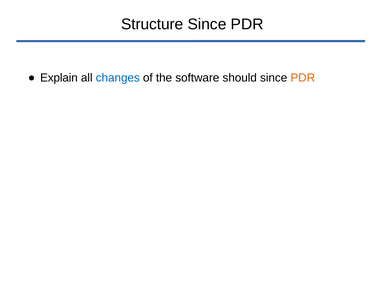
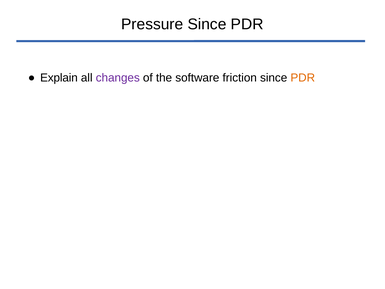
Structure: Structure -> Pressure (152, 24)
changes colour: blue -> purple (118, 78)
should: should -> friction (240, 78)
